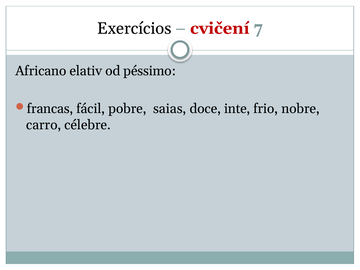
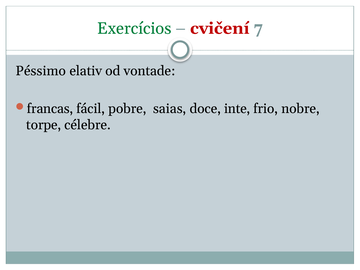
Exercícios colour: black -> green (134, 28)
Africano: Africano -> Péssimo (41, 71)
péssimo: péssimo -> vontade (150, 71)
carro: carro -> torpe (44, 125)
